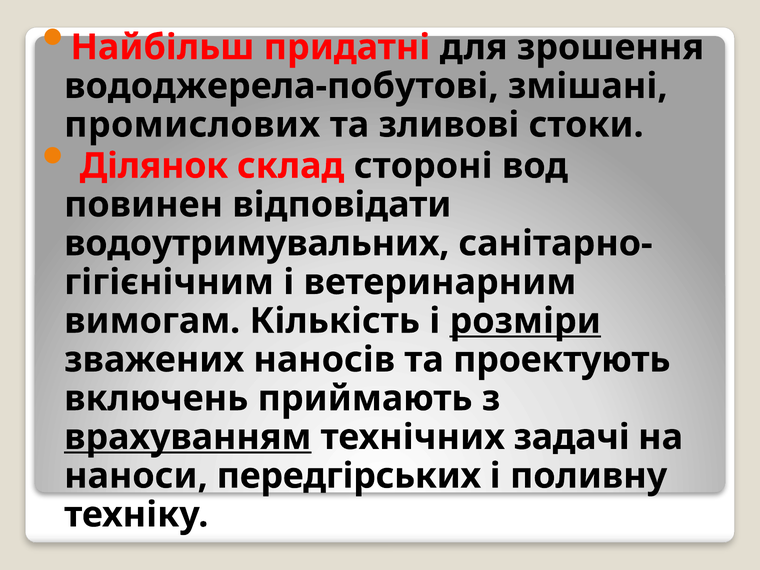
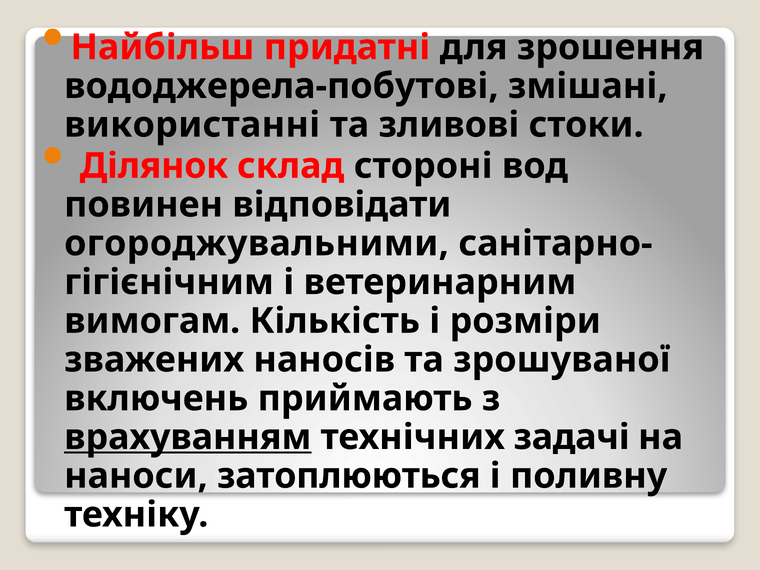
промислових: промислових -> використанні (192, 125)
водоутримувальних: водоутримувальних -> огороджувальними (256, 243)
розміри underline: present -> none (525, 321)
проектують: проектують -> зрошуваної (562, 360)
передгірських: передгірських -> затоплюються (349, 476)
